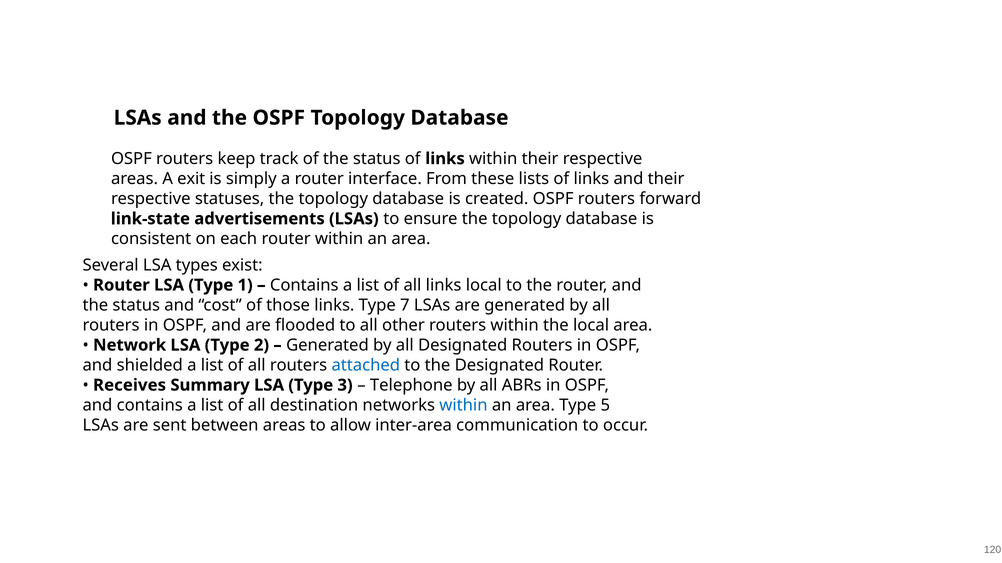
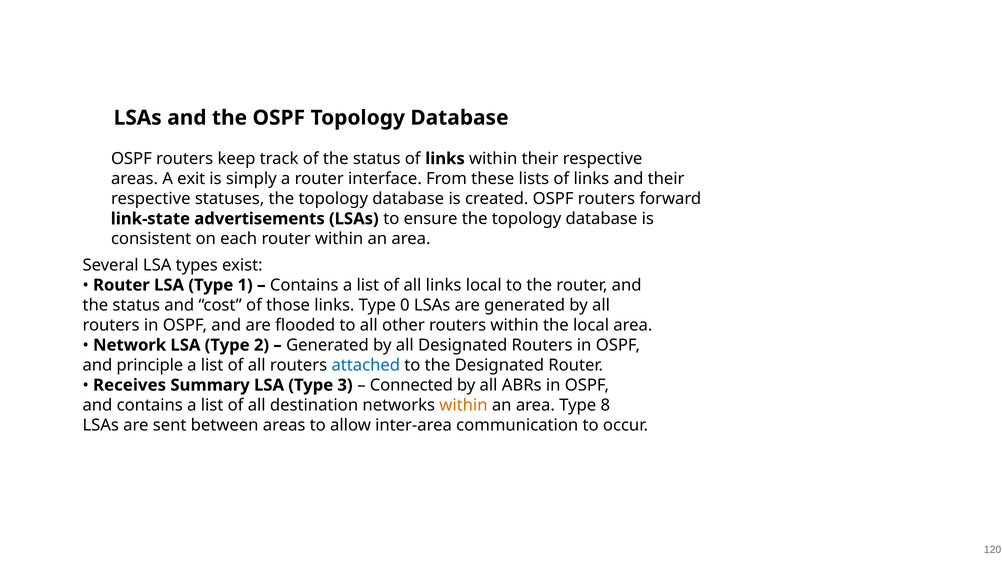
7: 7 -> 0 (405, 305)
shielded: shielded -> principle (150, 366)
Telephone: Telephone -> Connected (411, 386)
within colour: blue -> orange (463, 406)
5: 5 -> 8 (605, 406)
